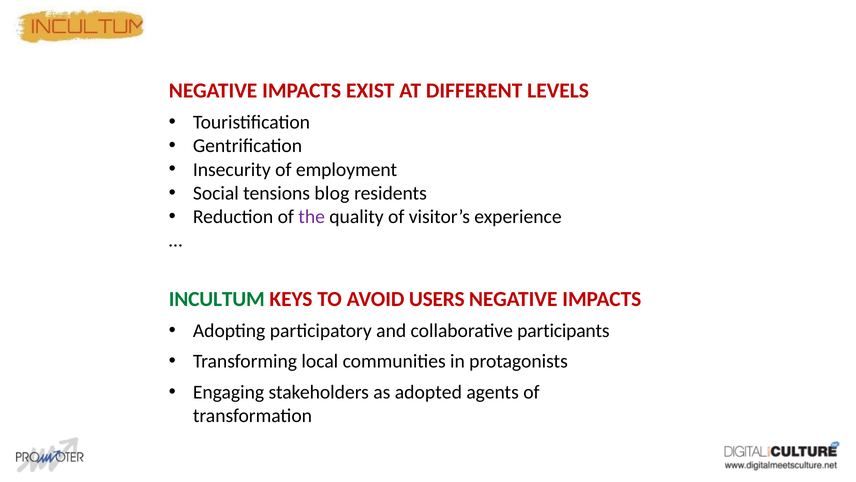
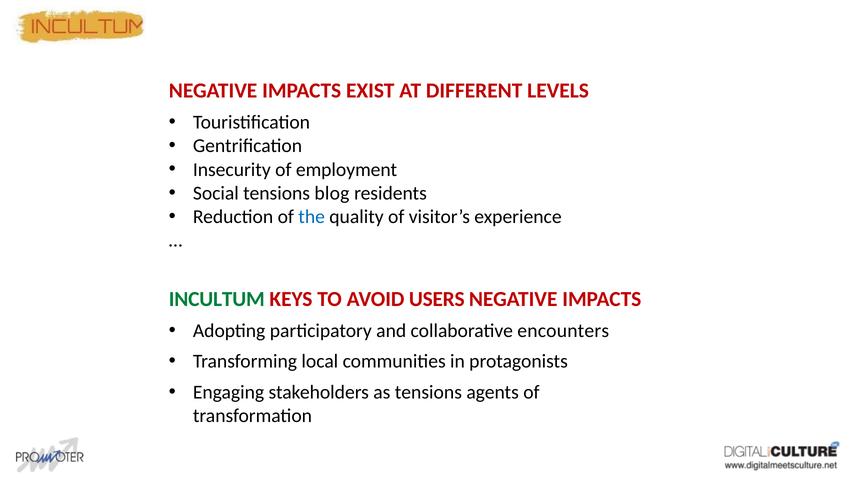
the colour: purple -> blue (312, 216)
participants: participants -> encounters (563, 330)
as adopted: adopted -> tensions (428, 392)
